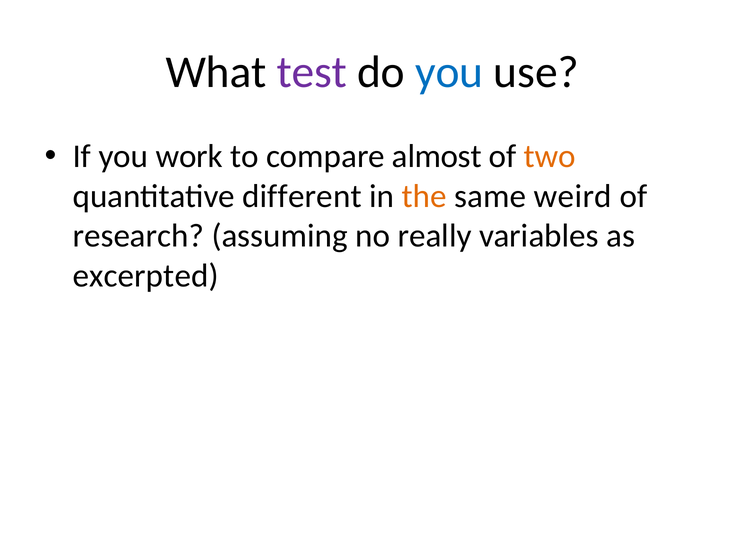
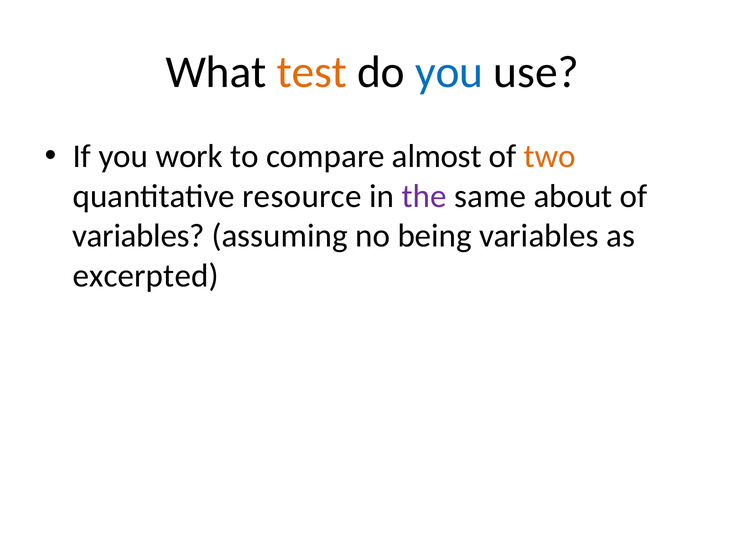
test colour: purple -> orange (312, 72)
different: different -> resource (302, 196)
the colour: orange -> purple (424, 196)
weird: weird -> about (573, 196)
research: research -> variables (138, 236)
really: really -> being (435, 236)
